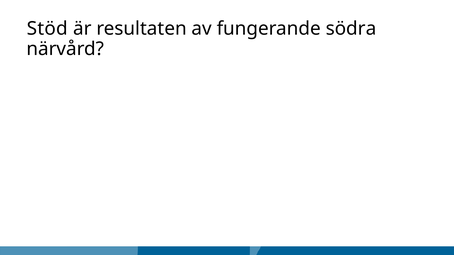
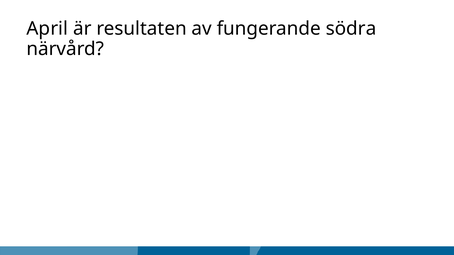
Stöd: Stöd -> April (47, 28)
